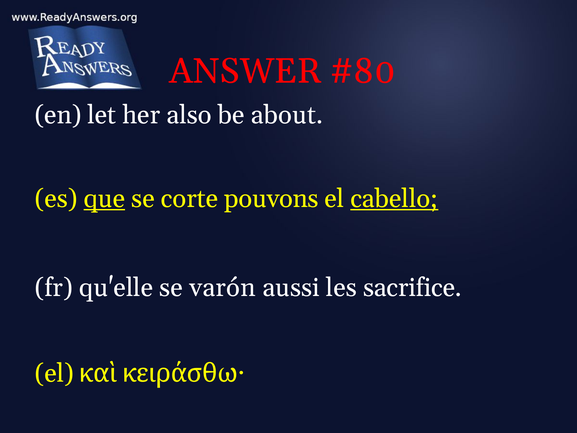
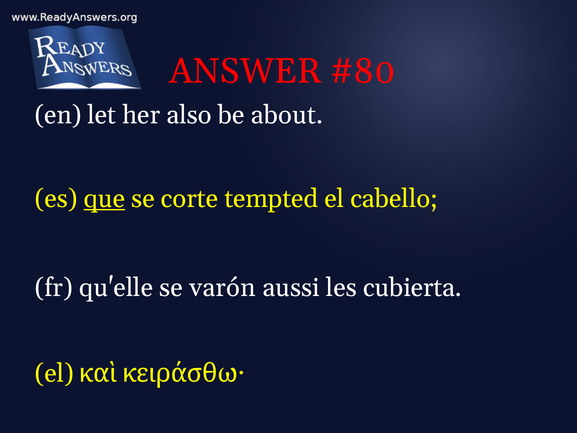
pouvons: pouvons -> tempted (271, 199)
cabello underline: present -> none (394, 199)
sacrifice: sacrifice -> cubierta (412, 287)
